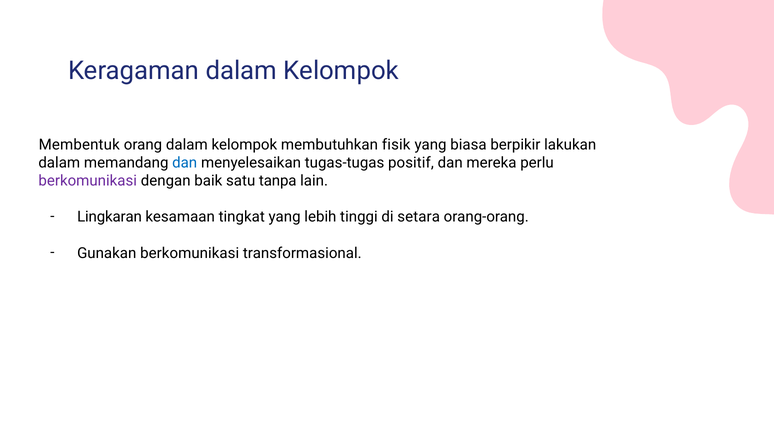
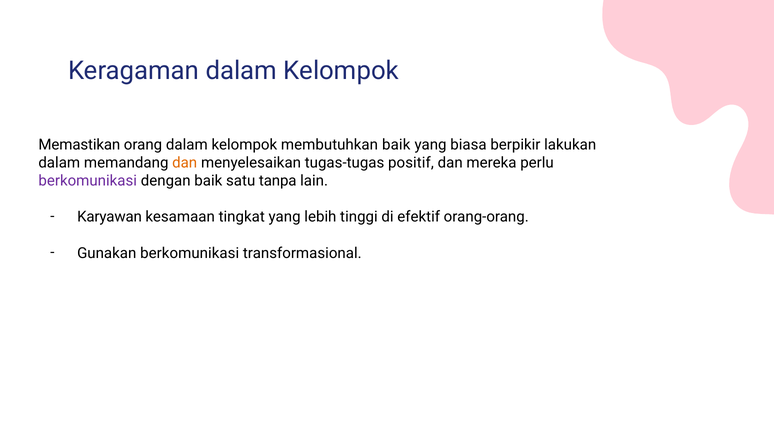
Membentuk: Membentuk -> Memastikan (79, 145)
membutuhkan fisik: fisik -> baik (396, 145)
dan colour: blue -> orange (185, 163)
Lingkaran: Lingkaran -> Karyawan (110, 217)
setara: setara -> efektif (419, 217)
